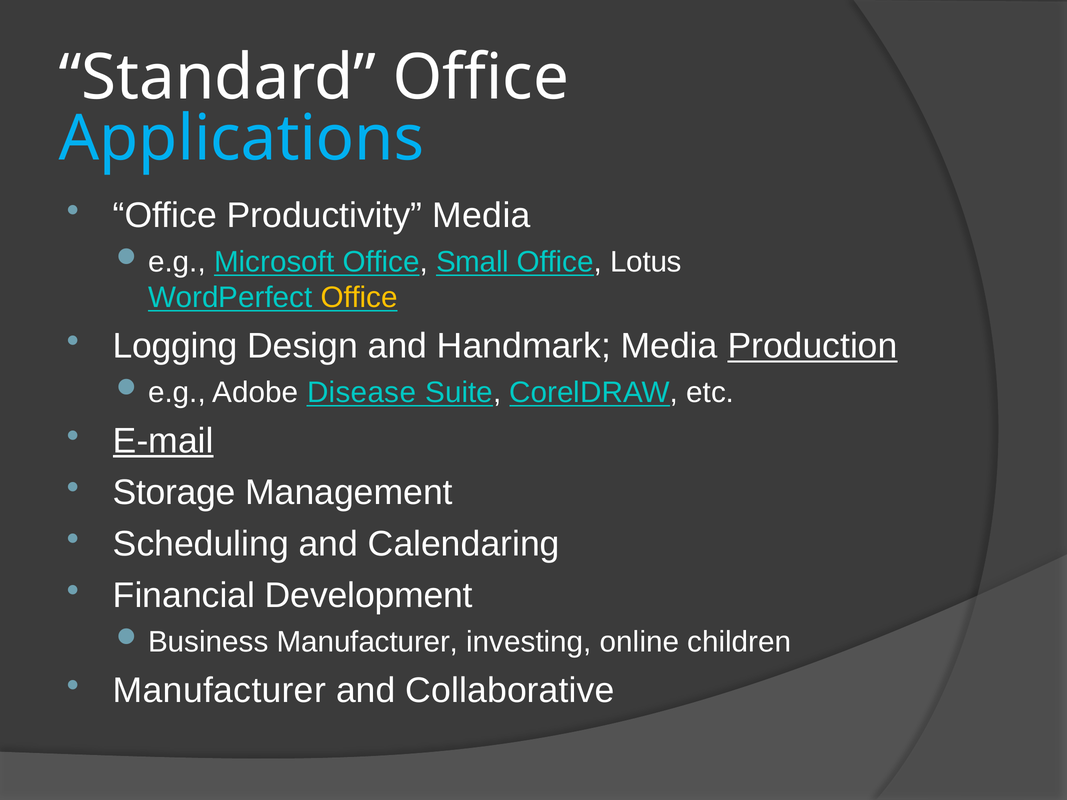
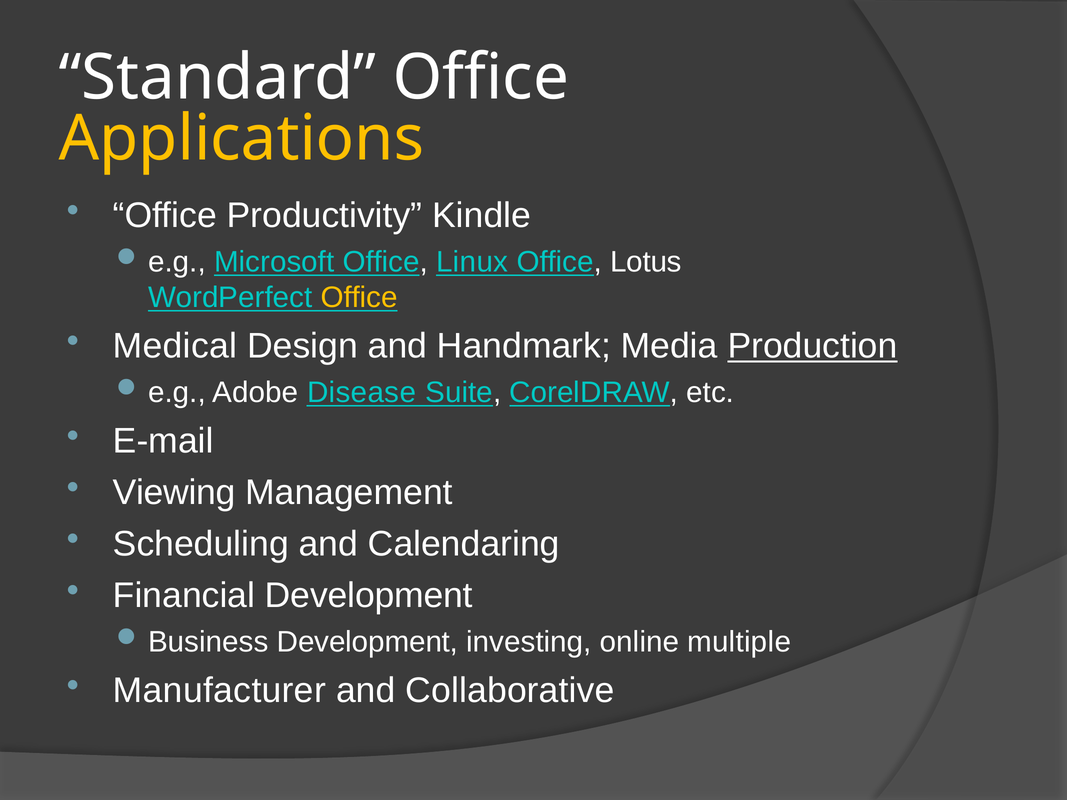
Applications colour: light blue -> yellow (242, 139)
Productivity Media: Media -> Kindle (482, 216)
Small: Small -> Linux (472, 262)
Logging: Logging -> Medical (175, 346)
E-mail underline: present -> none (163, 441)
Storage: Storage -> Viewing (174, 493)
Manufacturer: Manufacturer -> Development (367, 642)
children: children -> multiple (739, 642)
